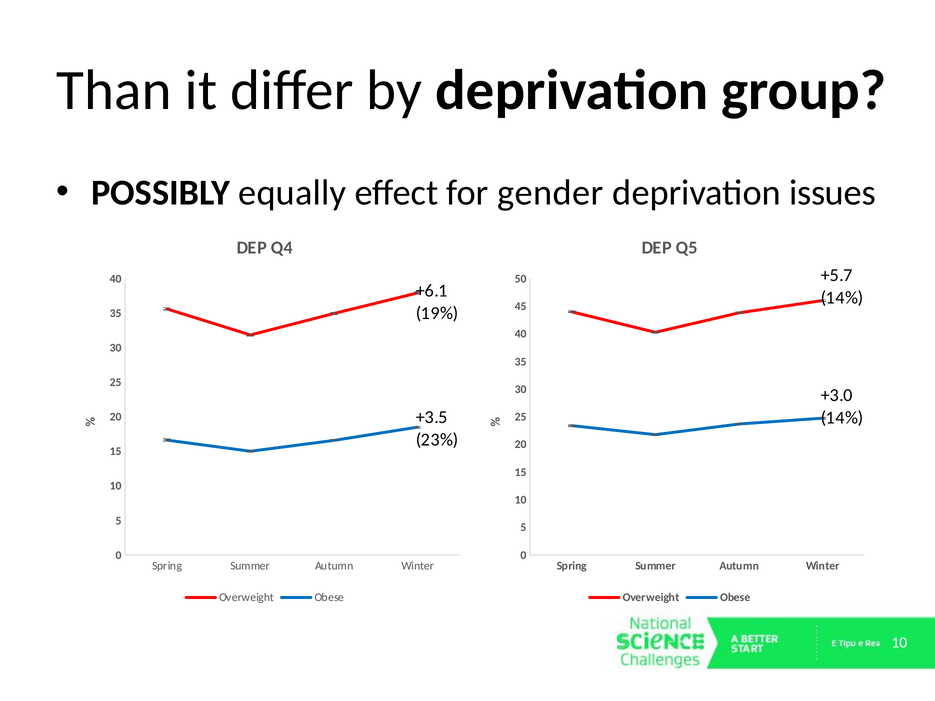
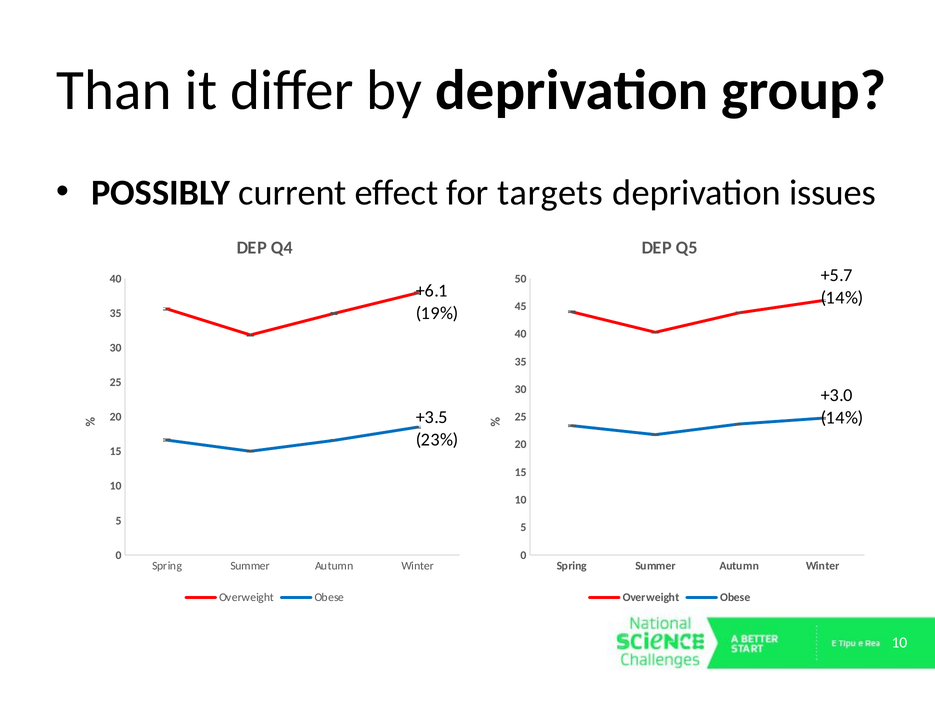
equally: equally -> current (293, 193)
gender: gender -> targets (550, 193)
